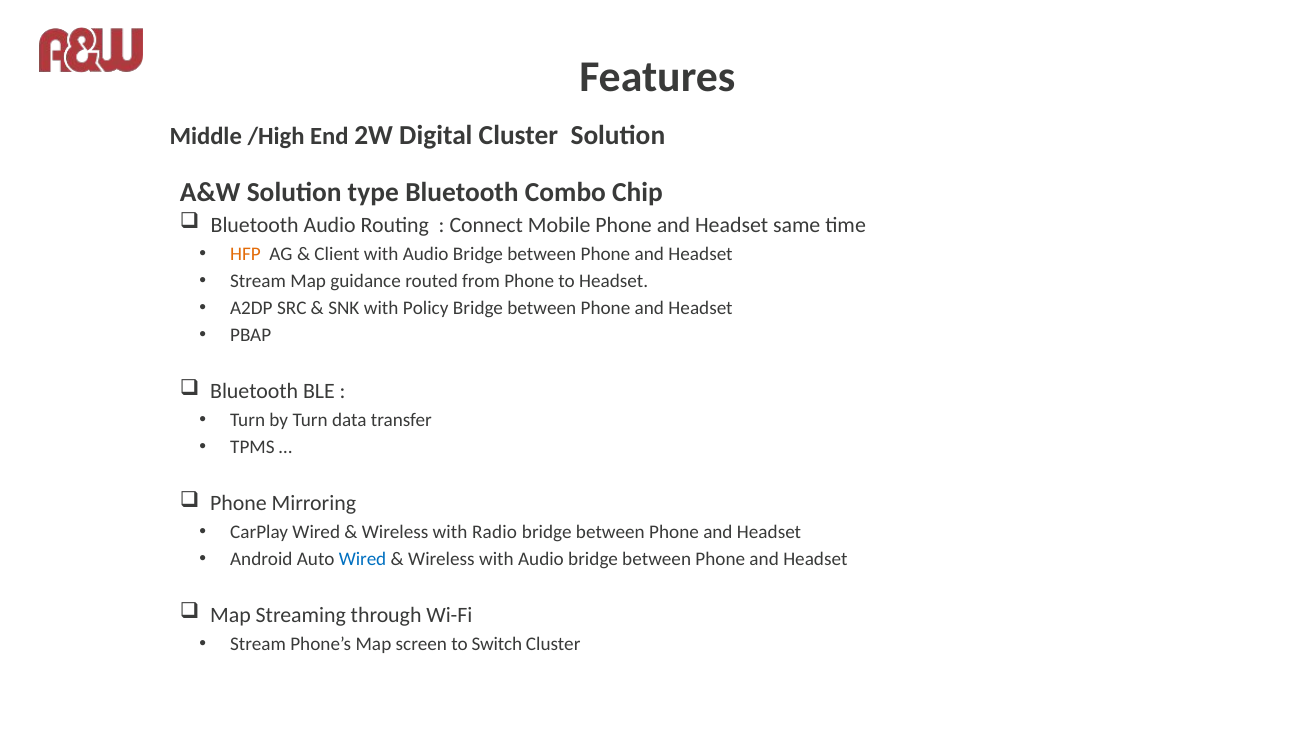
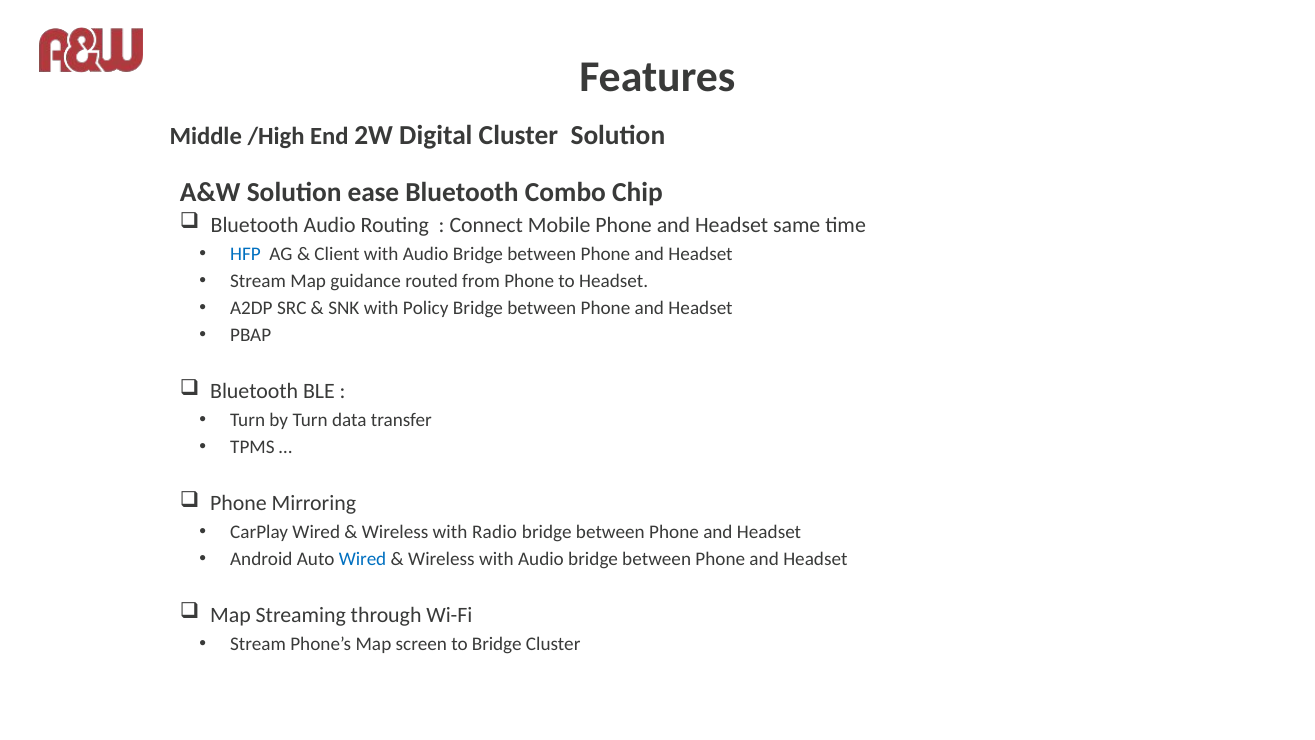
type: type -> ease (374, 192)
HFP colour: orange -> blue (246, 254)
to Switch: Switch -> Bridge (497, 644)
